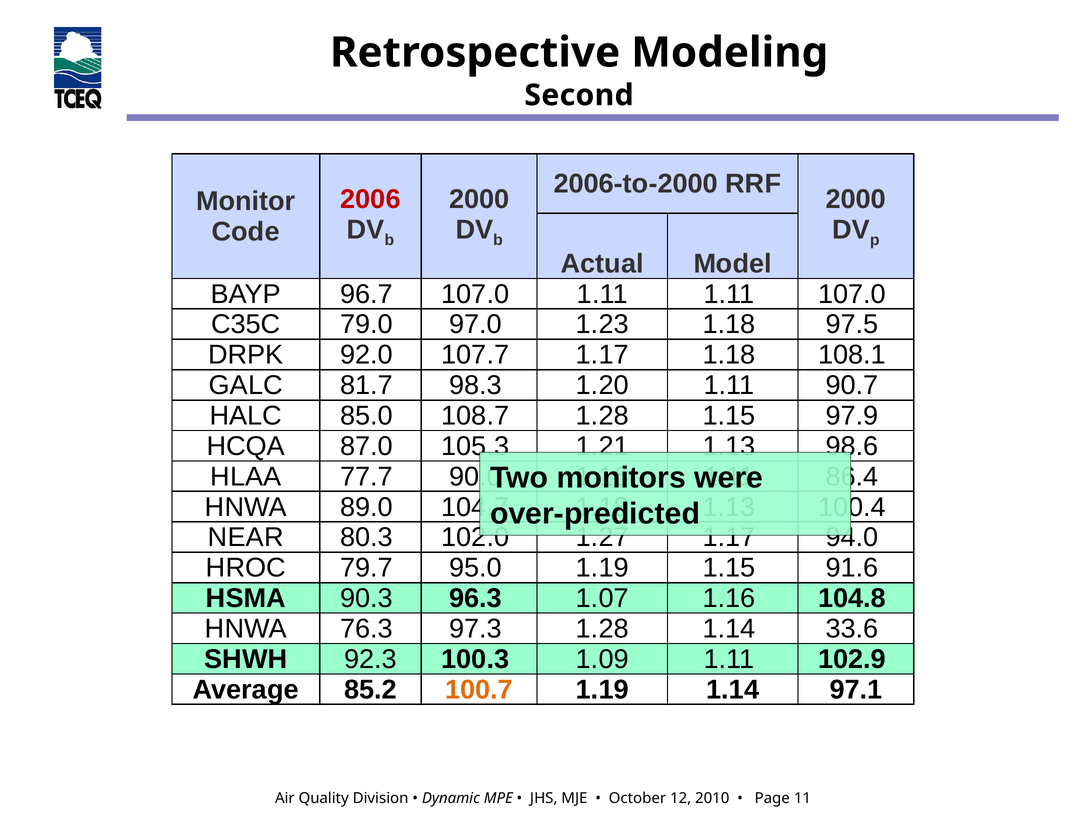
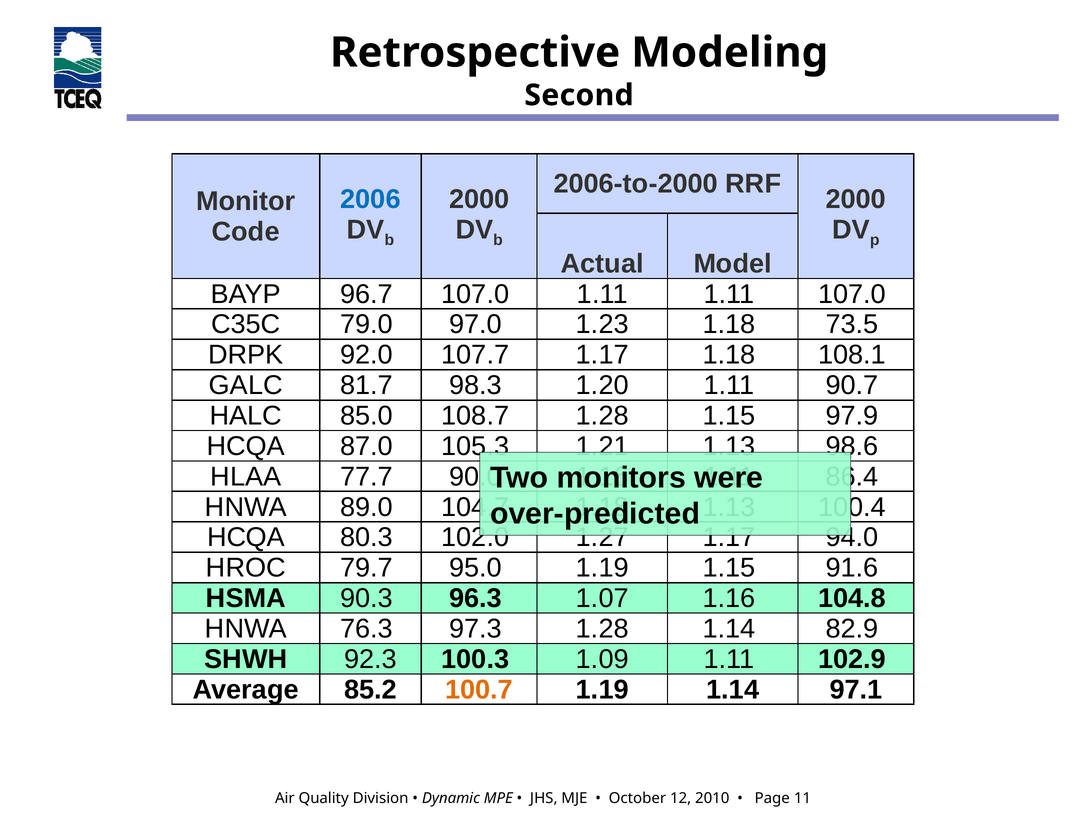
2006 colour: red -> blue (370, 199)
97.5: 97.5 -> 73.5 (852, 325)
NEAR: NEAR -> HCQA (246, 538)
33.6: 33.6 -> 82.9 (852, 629)
